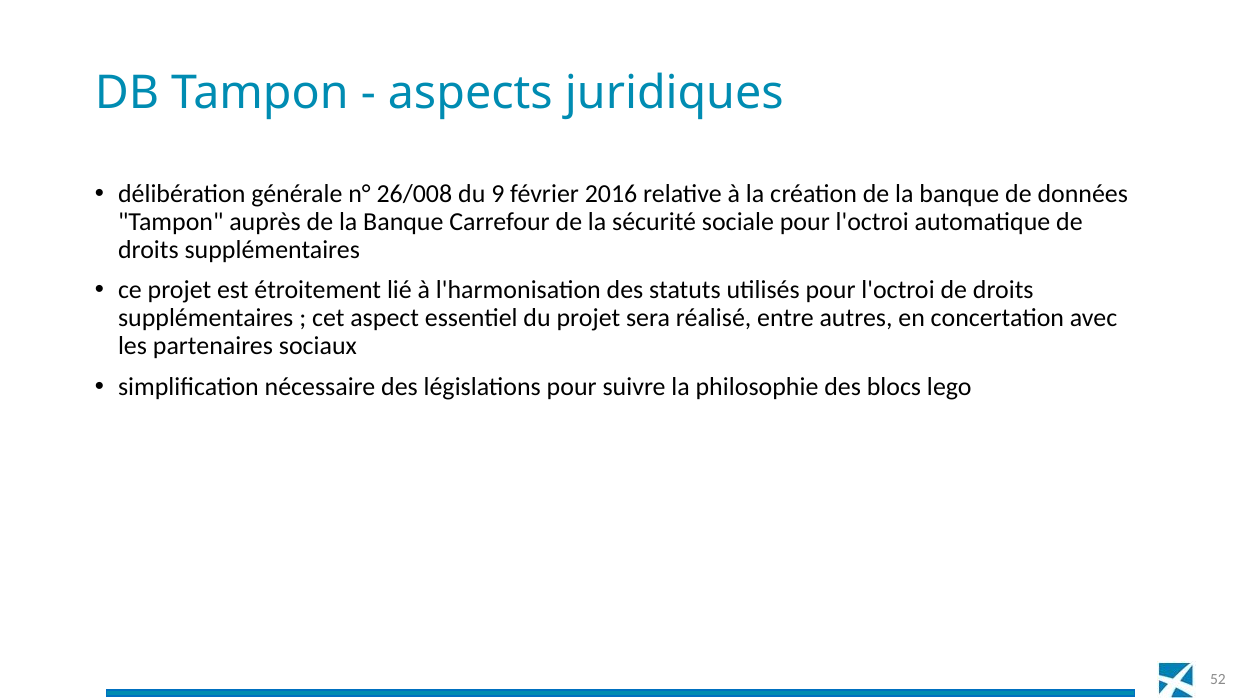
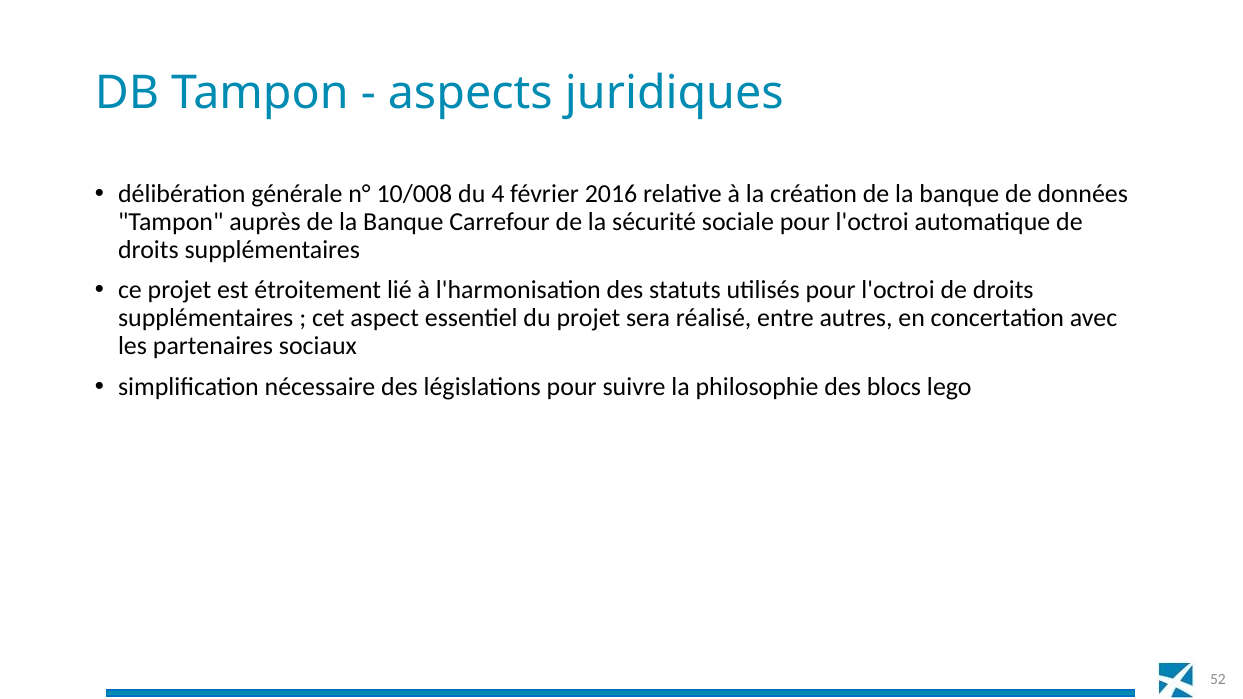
26/008: 26/008 -> 10/008 (414, 194)
9: 9 -> 4 (498, 194)
